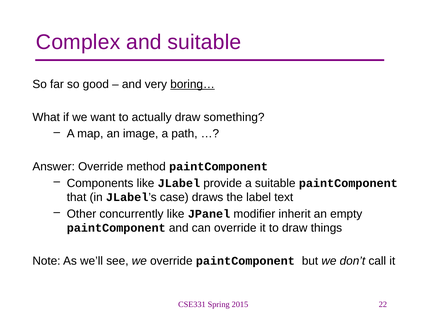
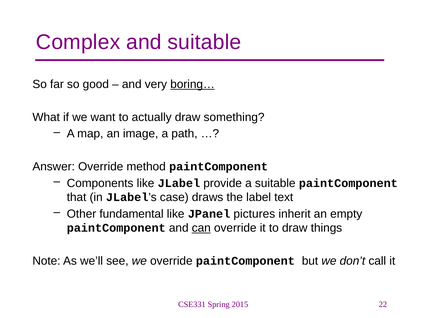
concurrently: concurrently -> fundamental (132, 213)
modifier: modifier -> pictures (254, 213)
can underline: none -> present (201, 227)
